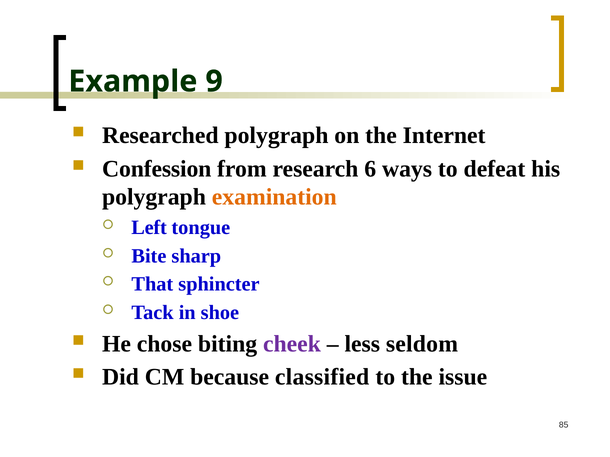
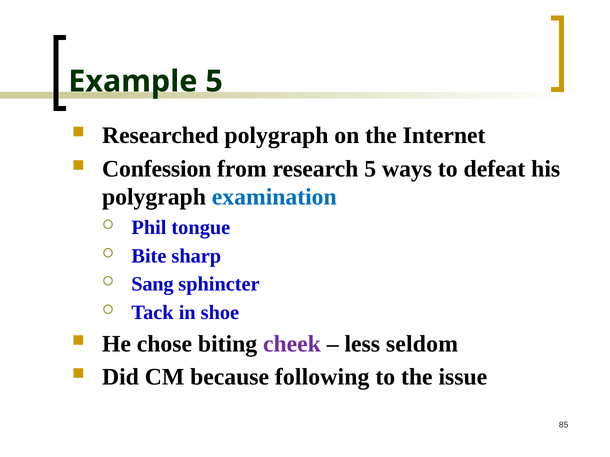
Example 9: 9 -> 5 (214, 81)
research 6: 6 -> 5 (370, 169)
examination colour: orange -> blue (274, 197)
Left: Left -> Phil (149, 228)
That: That -> Sang (152, 285)
classified: classified -> following (322, 378)
